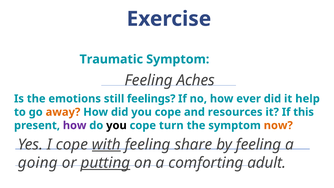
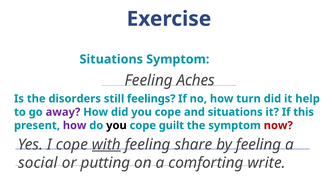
Traumatic: Traumatic -> Situations (111, 59)
emotions: emotions -> disorders (75, 99)
ever: ever -> turn (249, 99)
away colour: orange -> purple (63, 112)
and resources: resources -> situations (235, 112)
turn: turn -> guilt (171, 125)
now colour: orange -> red (278, 125)
going: going -> social (38, 163)
putting underline: present -> none (105, 163)
adult: adult -> write (267, 163)
